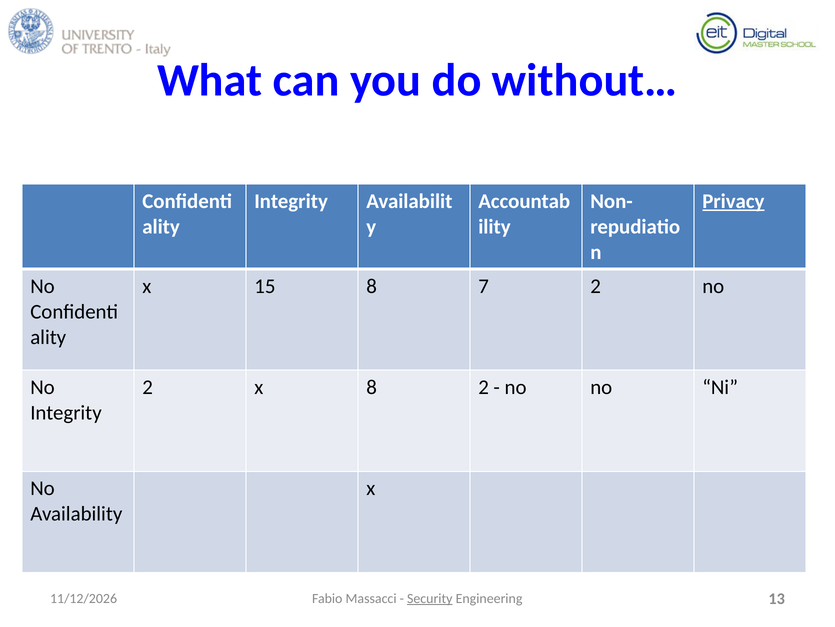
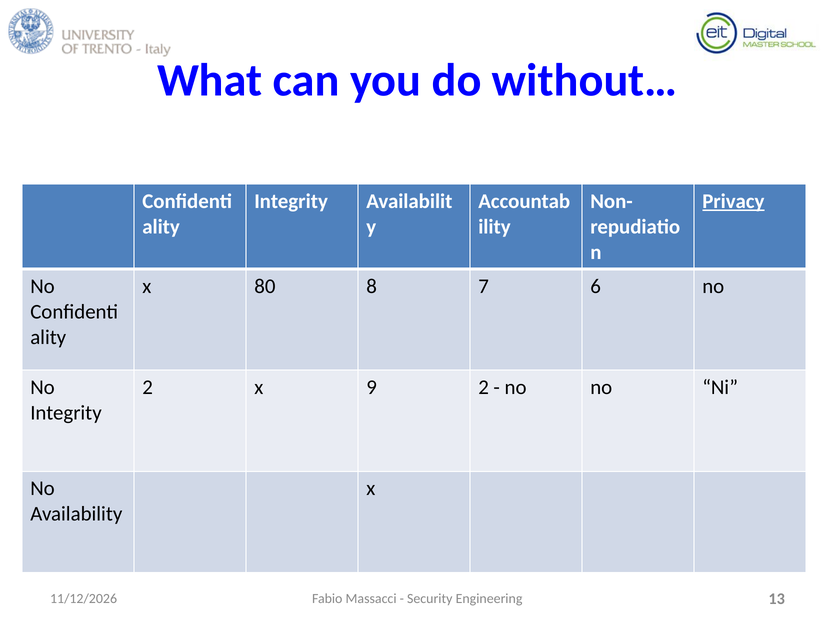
15: 15 -> 80 (265, 286)
7 2: 2 -> 6 (596, 286)
x 8: 8 -> 9 (372, 387)
Security underline: present -> none (430, 598)
